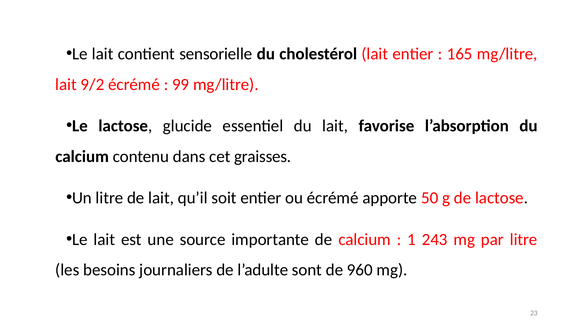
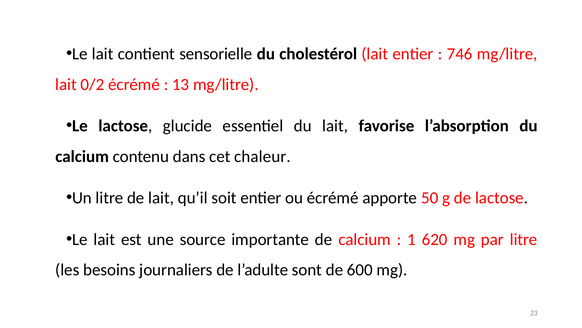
165: 165 -> 746 (460, 54)
9/2: 9/2 -> 0/2 (93, 84)
99: 99 -> 13 (181, 84)
graisses: graisses -> chaleur (263, 156)
243: 243 -> 620 (435, 239)
960: 960 -> 600 (360, 269)
